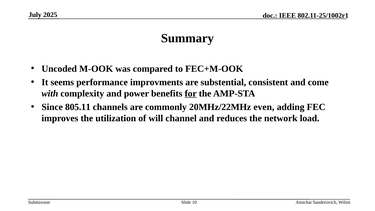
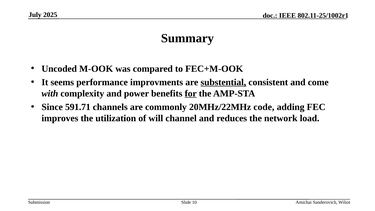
substential underline: none -> present (223, 82)
805.11: 805.11 -> 591.71 (78, 107)
even: even -> code (264, 107)
